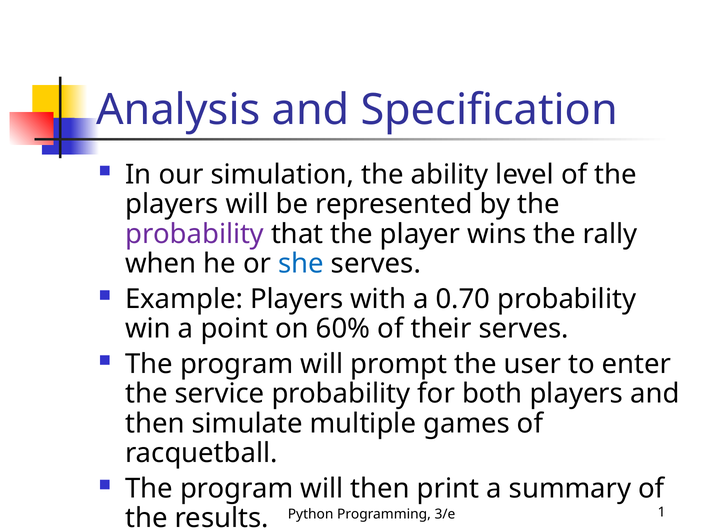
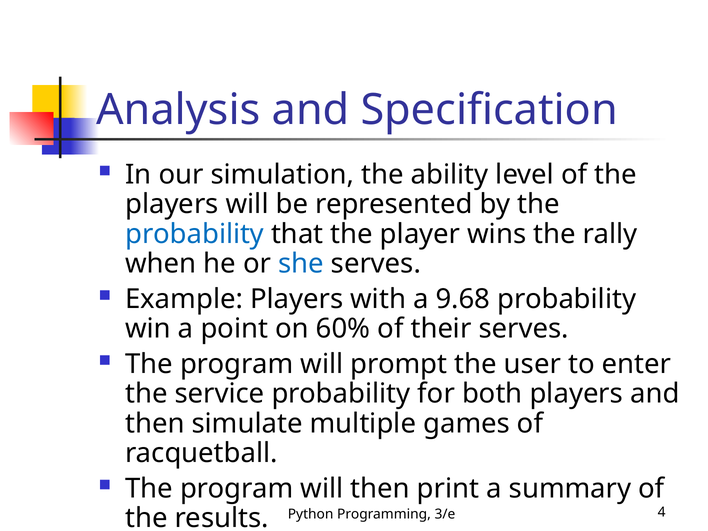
probability colour: purple -> blue (195, 234)
0.70: 0.70 -> 9.68 (463, 299)
1: 1 -> 4 (662, 512)
